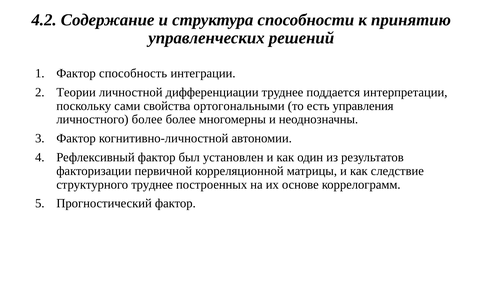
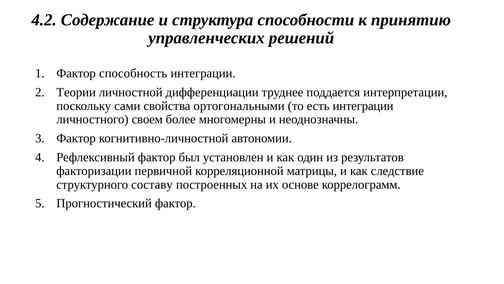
есть управления: управления -> интеграции (363, 106)
личностного более: более -> своем (147, 119)
структурного труднее: труднее -> составу (152, 184)
